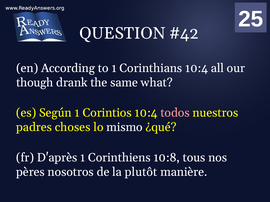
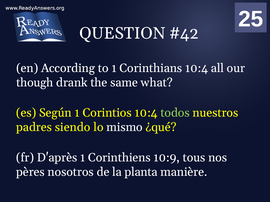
todos colour: pink -> light green (175, 113)
choses: choses -> siendo (73, 127)
10:8: 10:8 -> 10:9 (167, 158)
plutôt: plutôt -> planta (141, 172)
